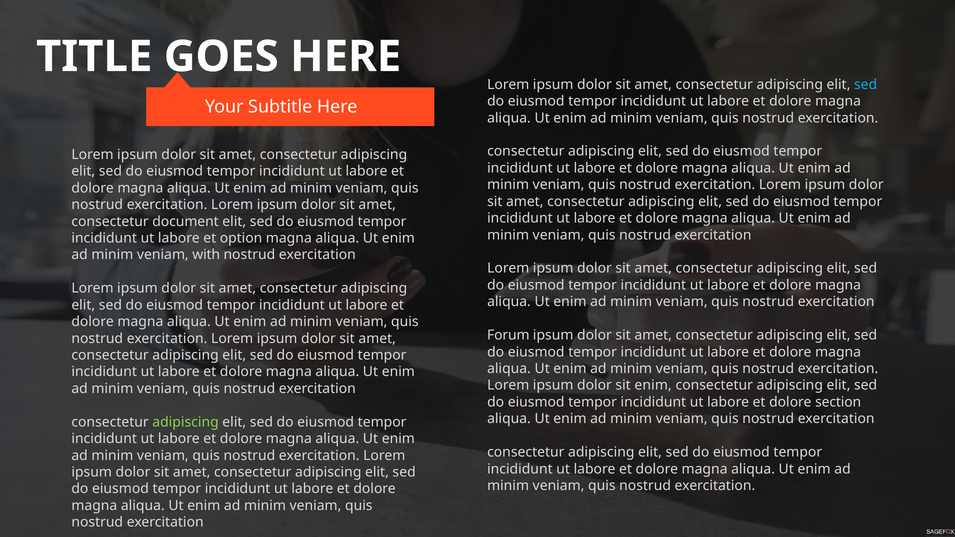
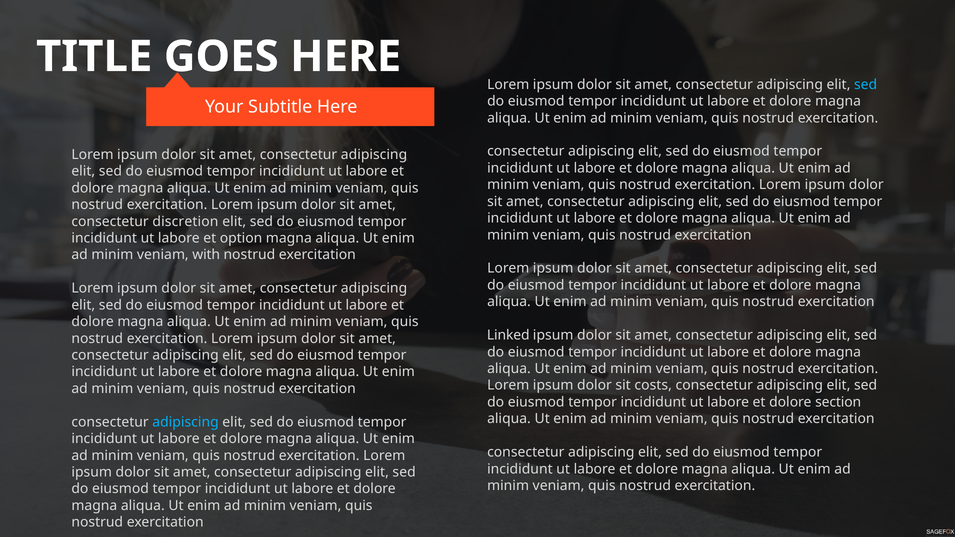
document: document -> discretion (185, 221)
Forum: Forum -> Linked (508, 335)
sit enim: enim -> costs (653, 386)
adipiscing colour: light green -> light blue (186, 422)
